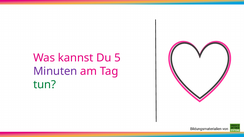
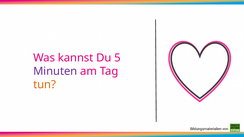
tun colour: green -> orange (45, 85)
